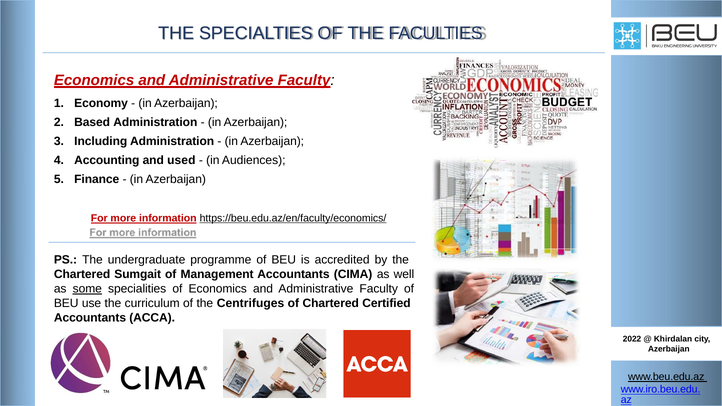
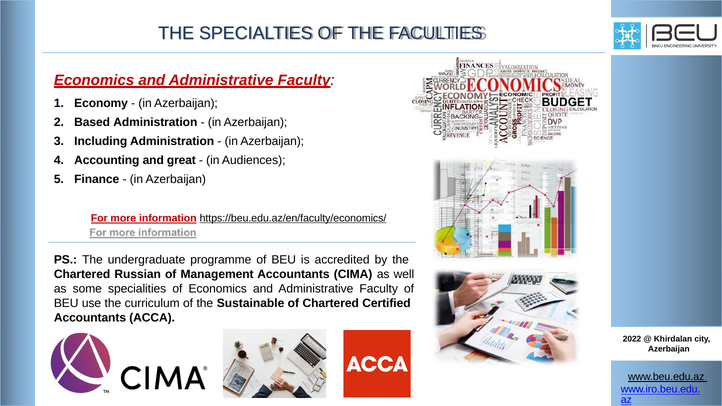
used: used -> great (181, 160)
Sumgait: Sumgait -> Russian (138, 274)
some underline: present -> none (87, 289)
Centrifuges: Centrifuges -> Sustainable (251, 303)
